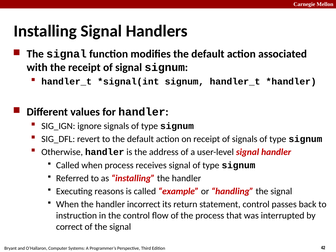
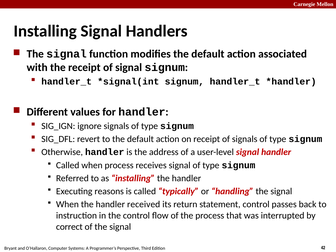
example: example -> typically (179, 191)
incorrect: incorrect -> received (144, 204)
